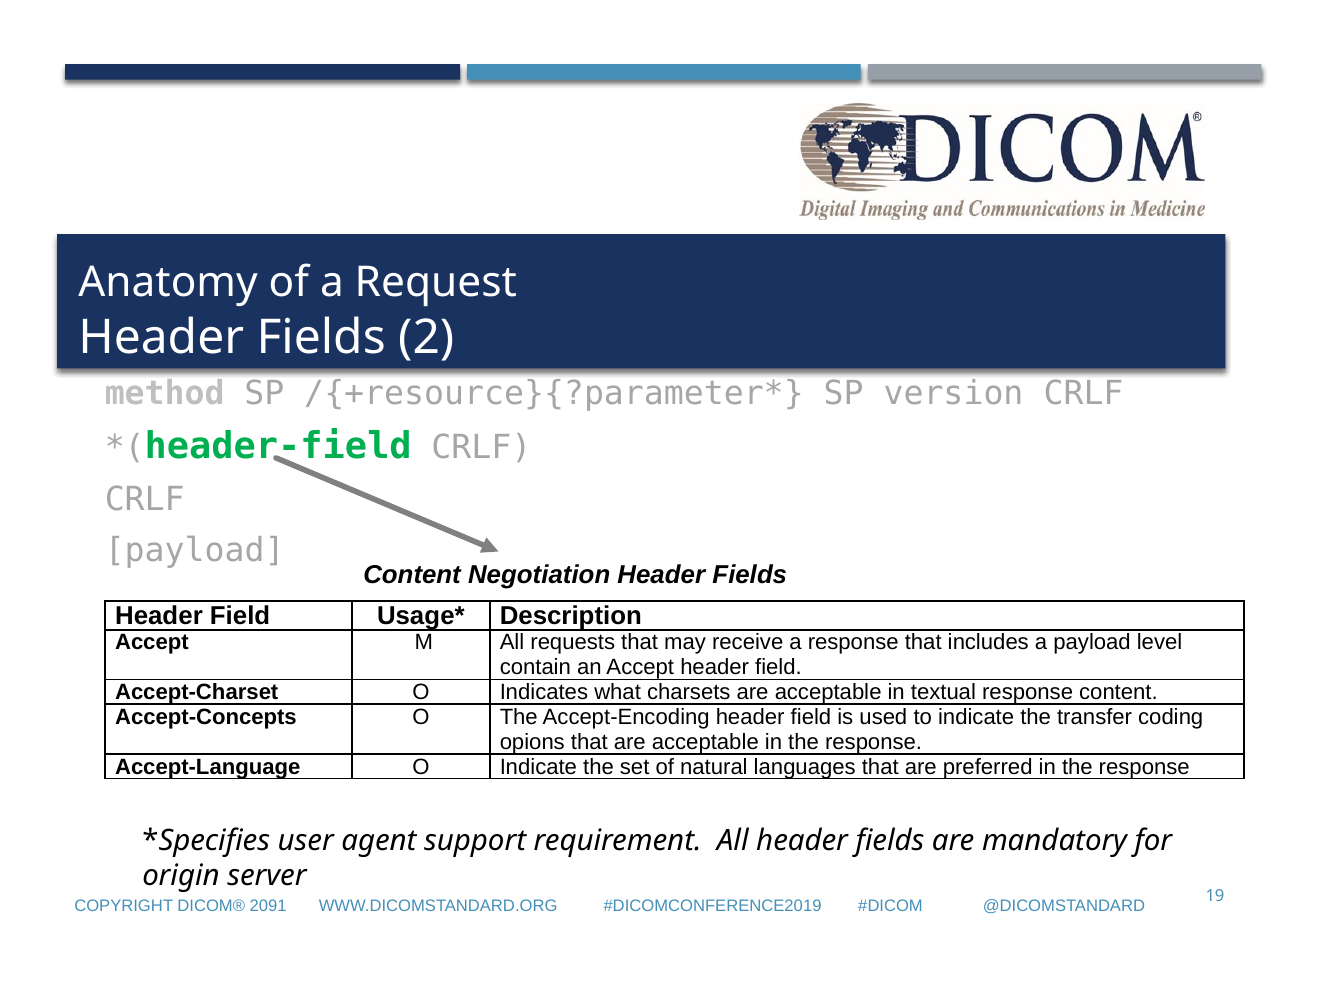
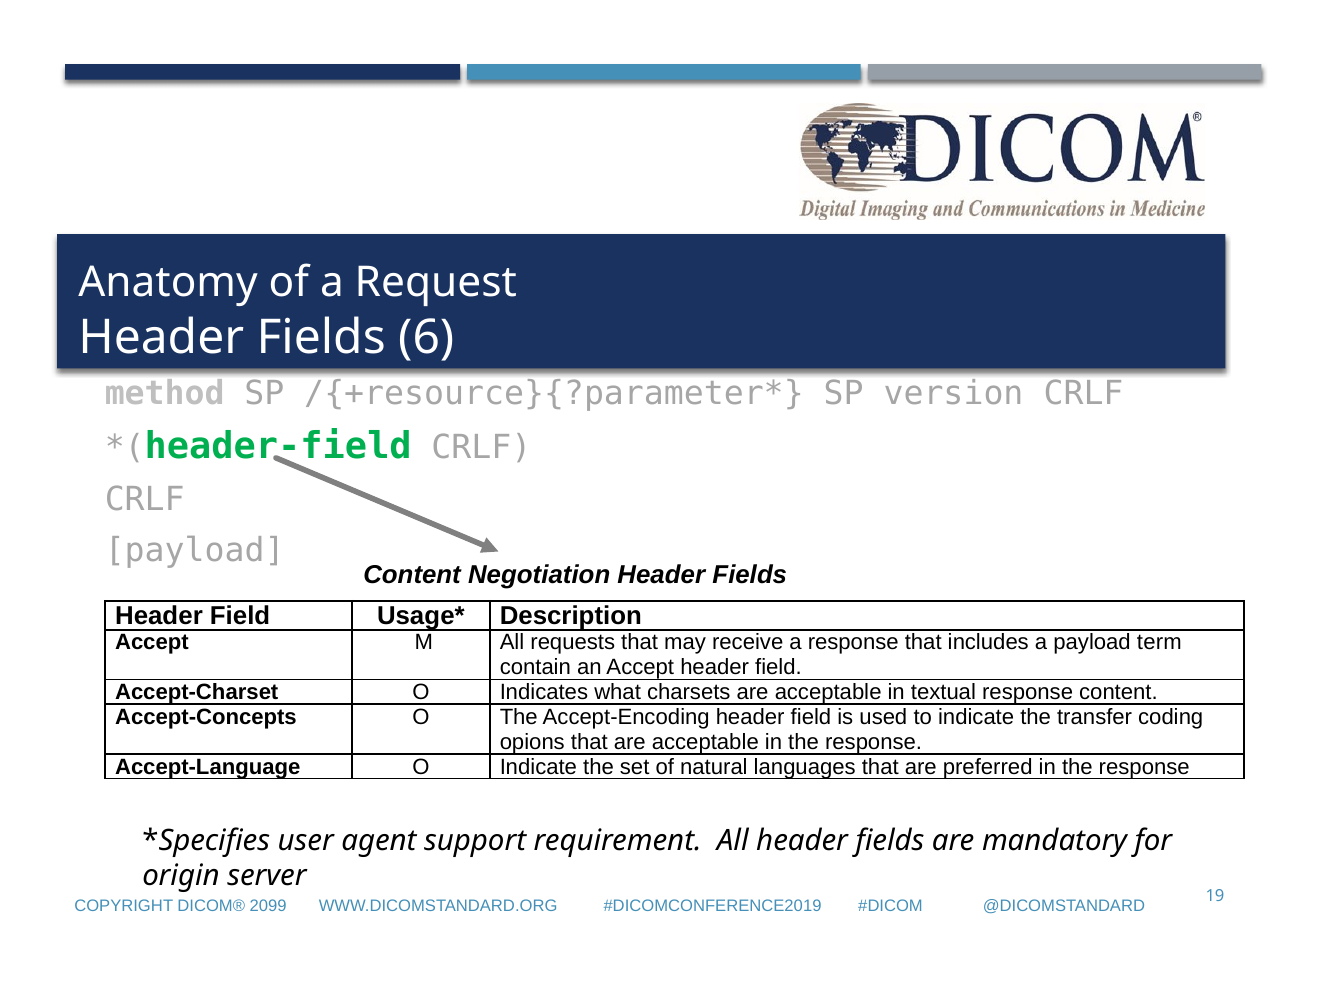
2: 2 -> 6 (426, 337)
level: level -> term (1159, 643)
2091: 2091 -> 2099 (268, 906)
